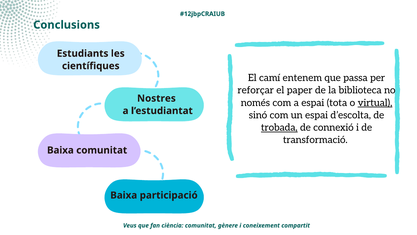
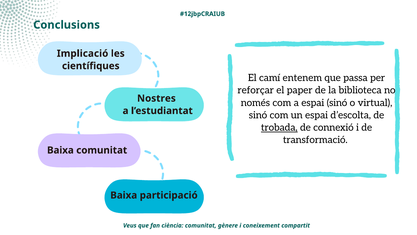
Estudiants: Estudiants -> Implicació (83, 53)
espai tota: tota -> sinó (337, 103)
virtual underline: present -> none (375, 103)
